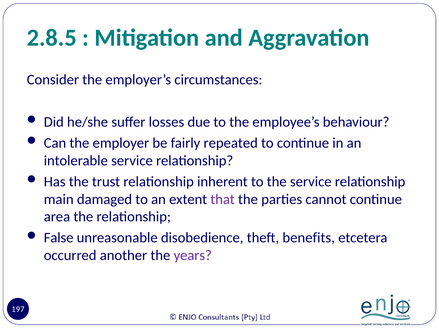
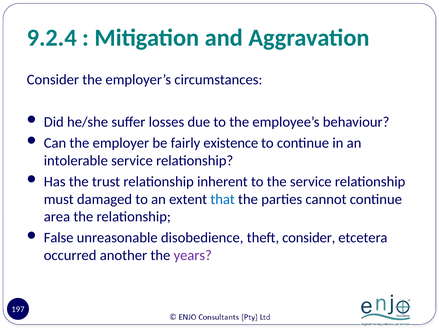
2.8.5: 2.8.5 -> 9.2.4 (52, 38)
repeated: repeated -> existence (231, 143)
main: main -> must (59, 199)
that colour: purple -> blue (223, 199)
theft benefits: benefits -> consider (309, 238)
